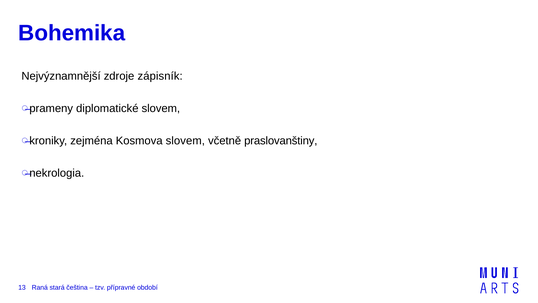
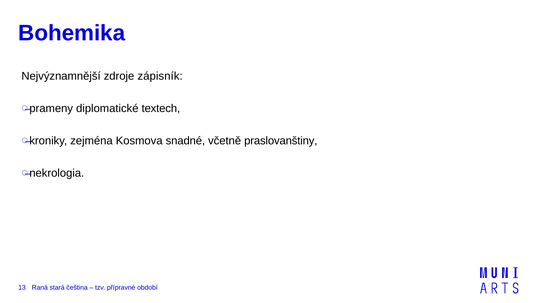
diplomatické slovem: slovem -> textech (161, 108)
Kosmova slovem: slovem -> snadné (185, 141)
